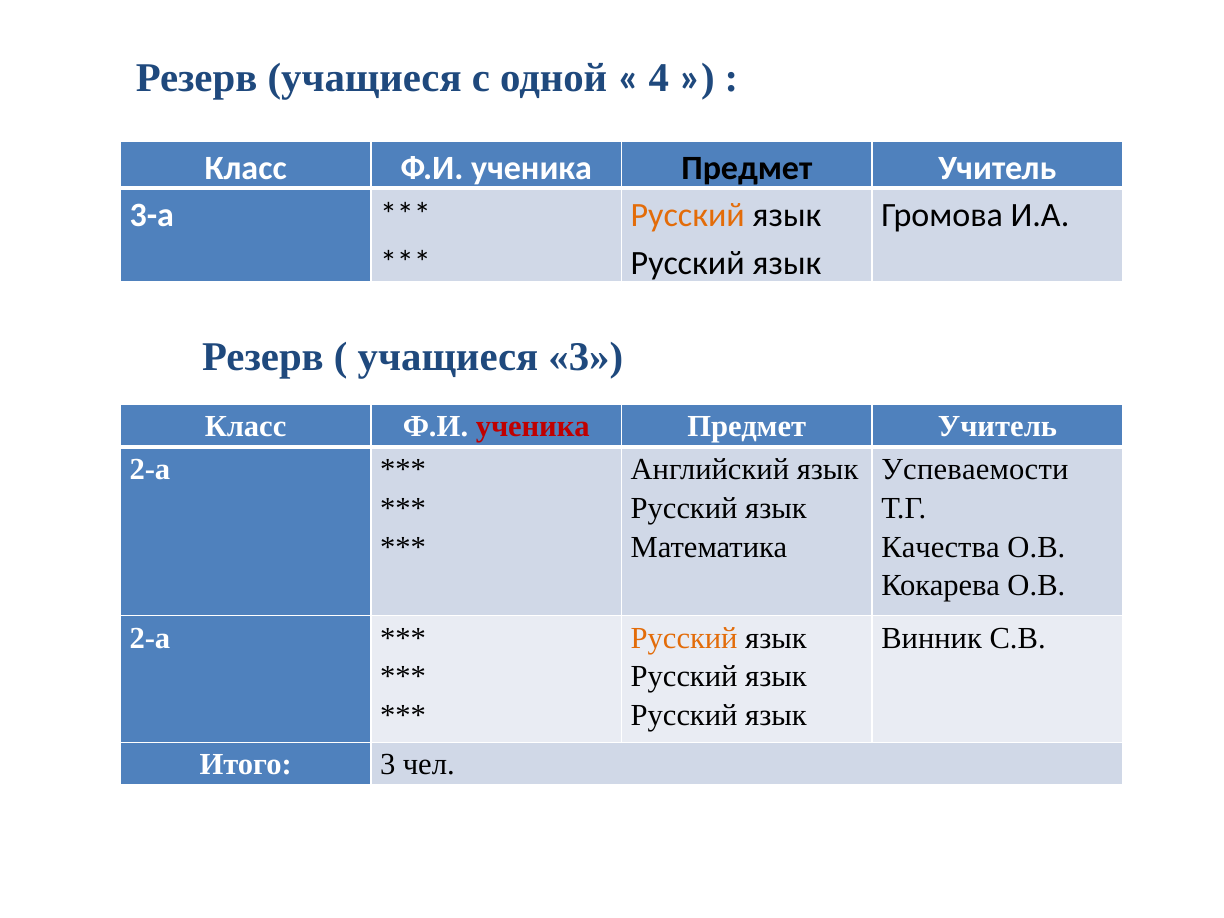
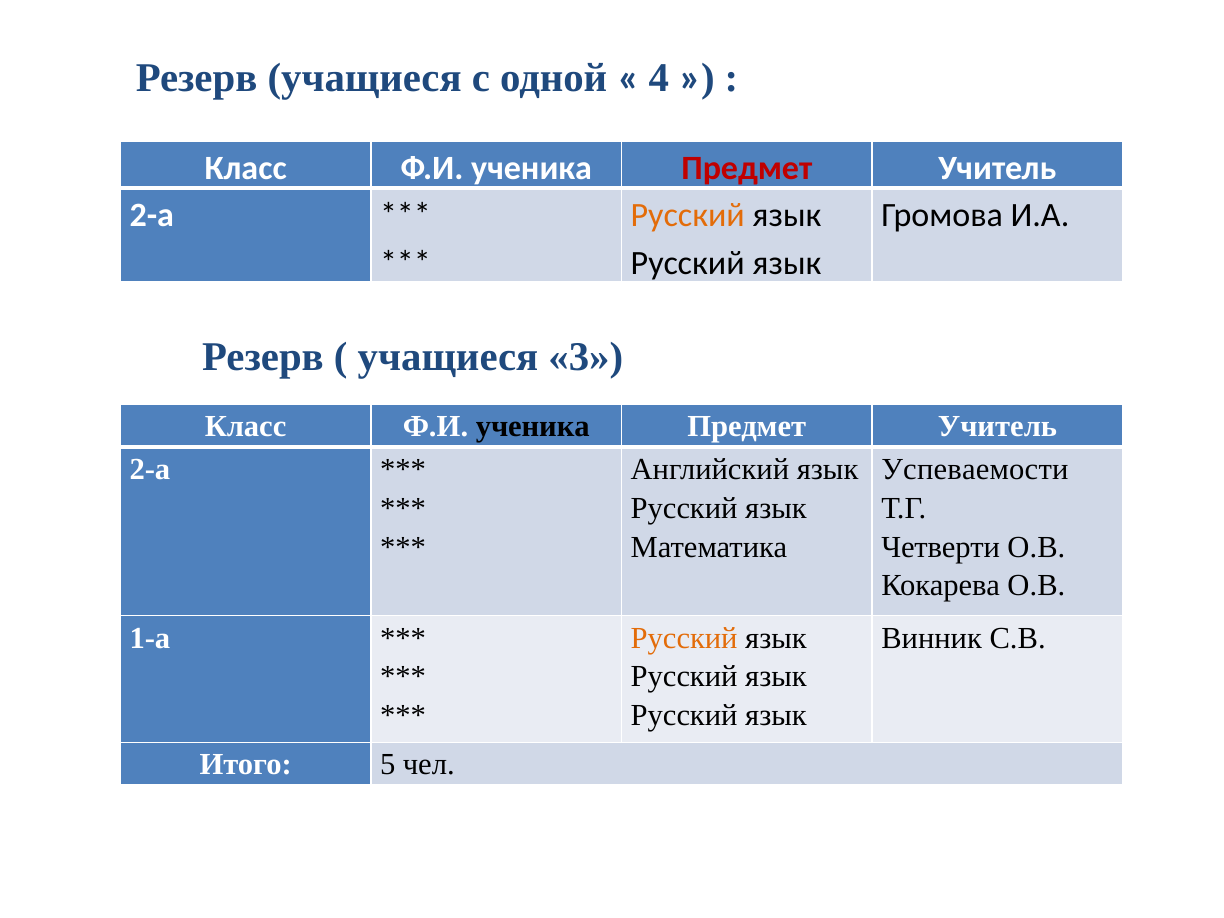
Предмет colour: black -> red (747, 168)
3-а: 3-а -> 2-а (152, 215)
ученика colour: red -> black (533, 427)
Качества: Качества -> Четверти (941, 547)
2-а: 2-а -> 1-а (150, 638)
Итого 3: 3 -> 5 (388, 765)
